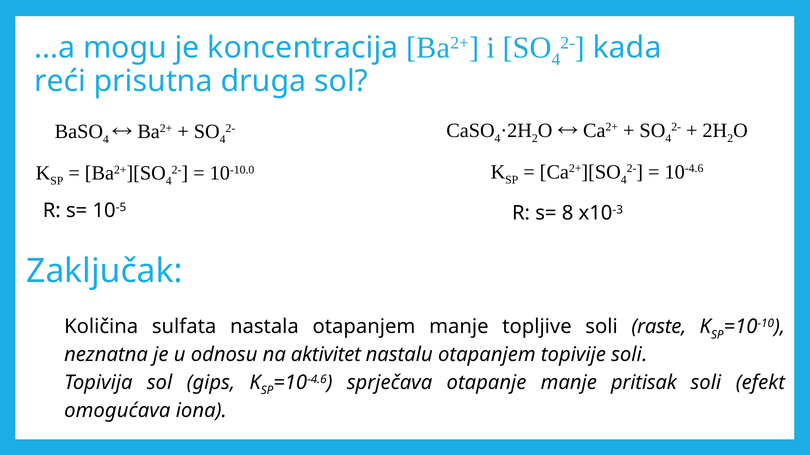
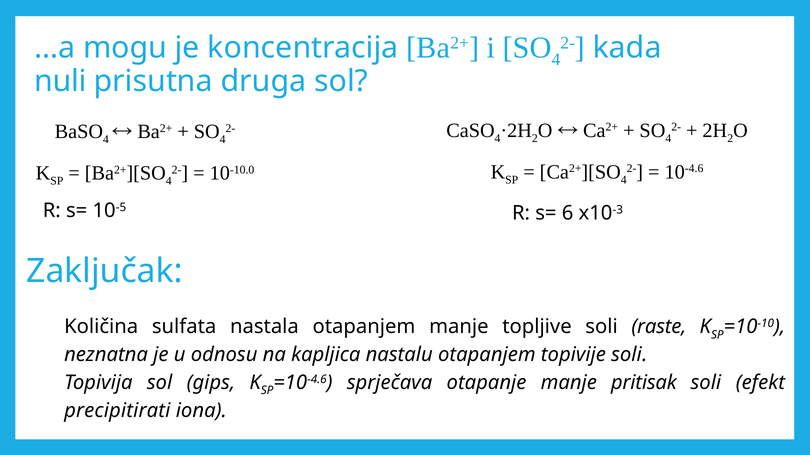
reći: reći -> nuli (60, 82)
8: 8 -> 6 (568, 214)
aktivitet: aktivitet -> kapljica (326, 355)
omogućava: omogućava -> precipitirati (117, 411)
